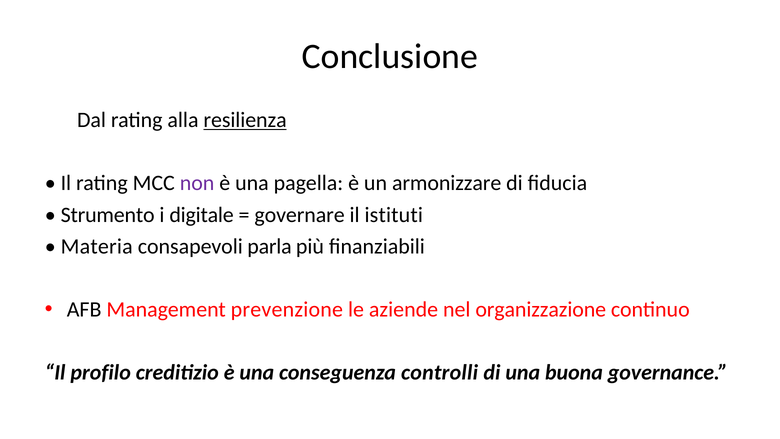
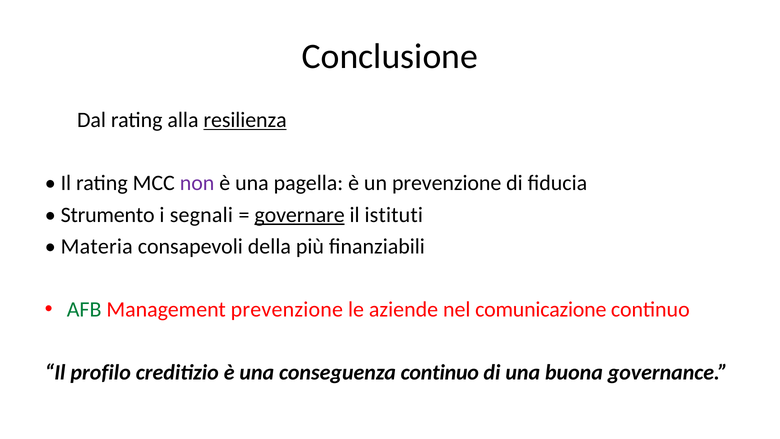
un armonizzare: armonizzare -> prevenzione (447, 183)
digitale: digitale -> segnali (201, 215)
governare underline: none -> present (300, 215)
parla: parla -> della (269, 246)
AFB colour: black -> green (84, 309)
organizzazione: organizzazione -> comunicazione (541, 309)
conseguenza controlli: controlli -> continuo (440, 372)
